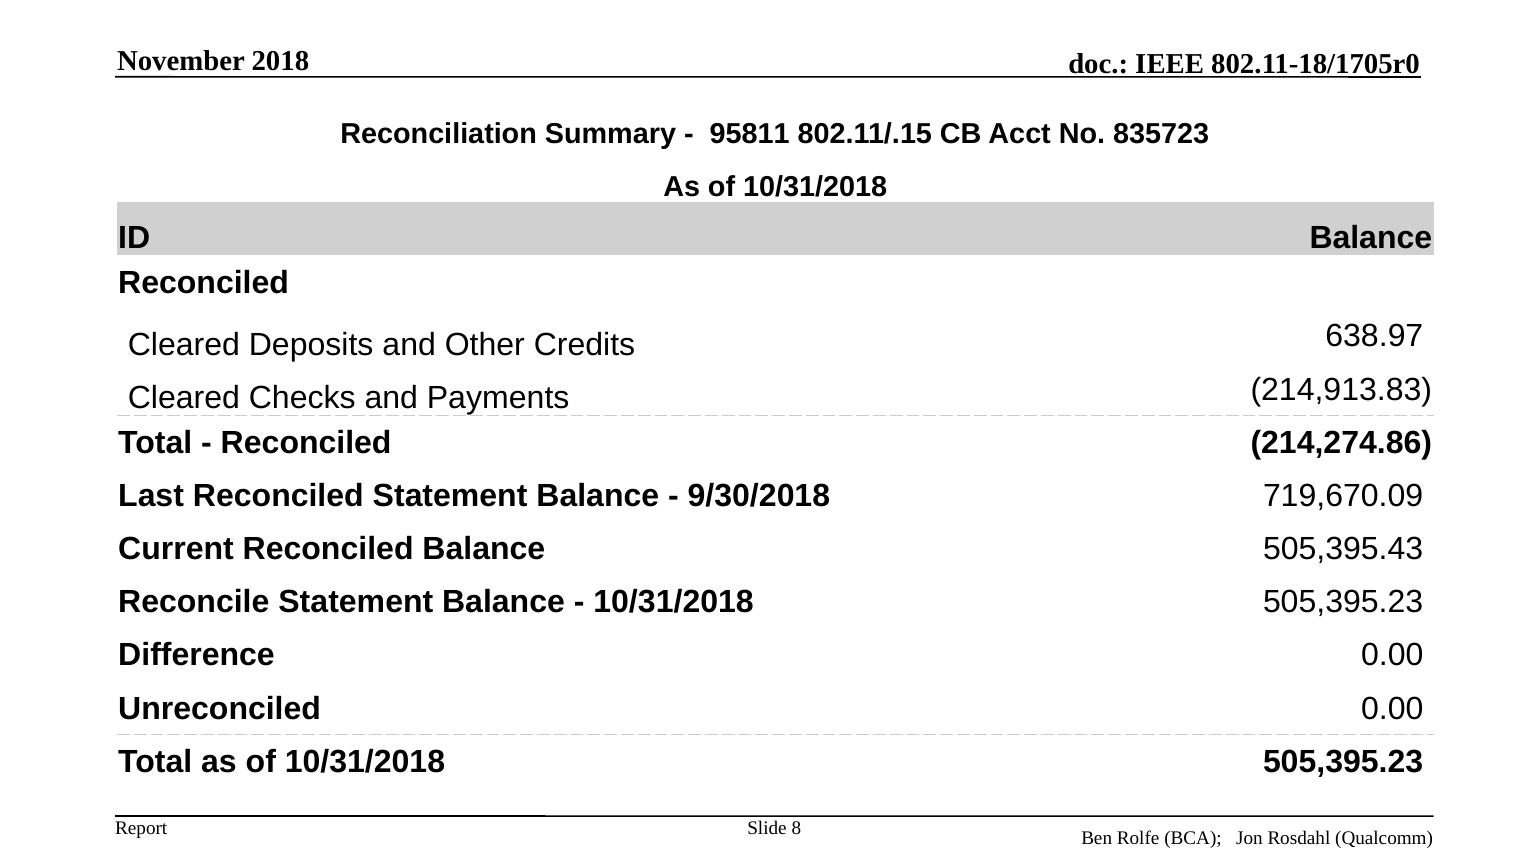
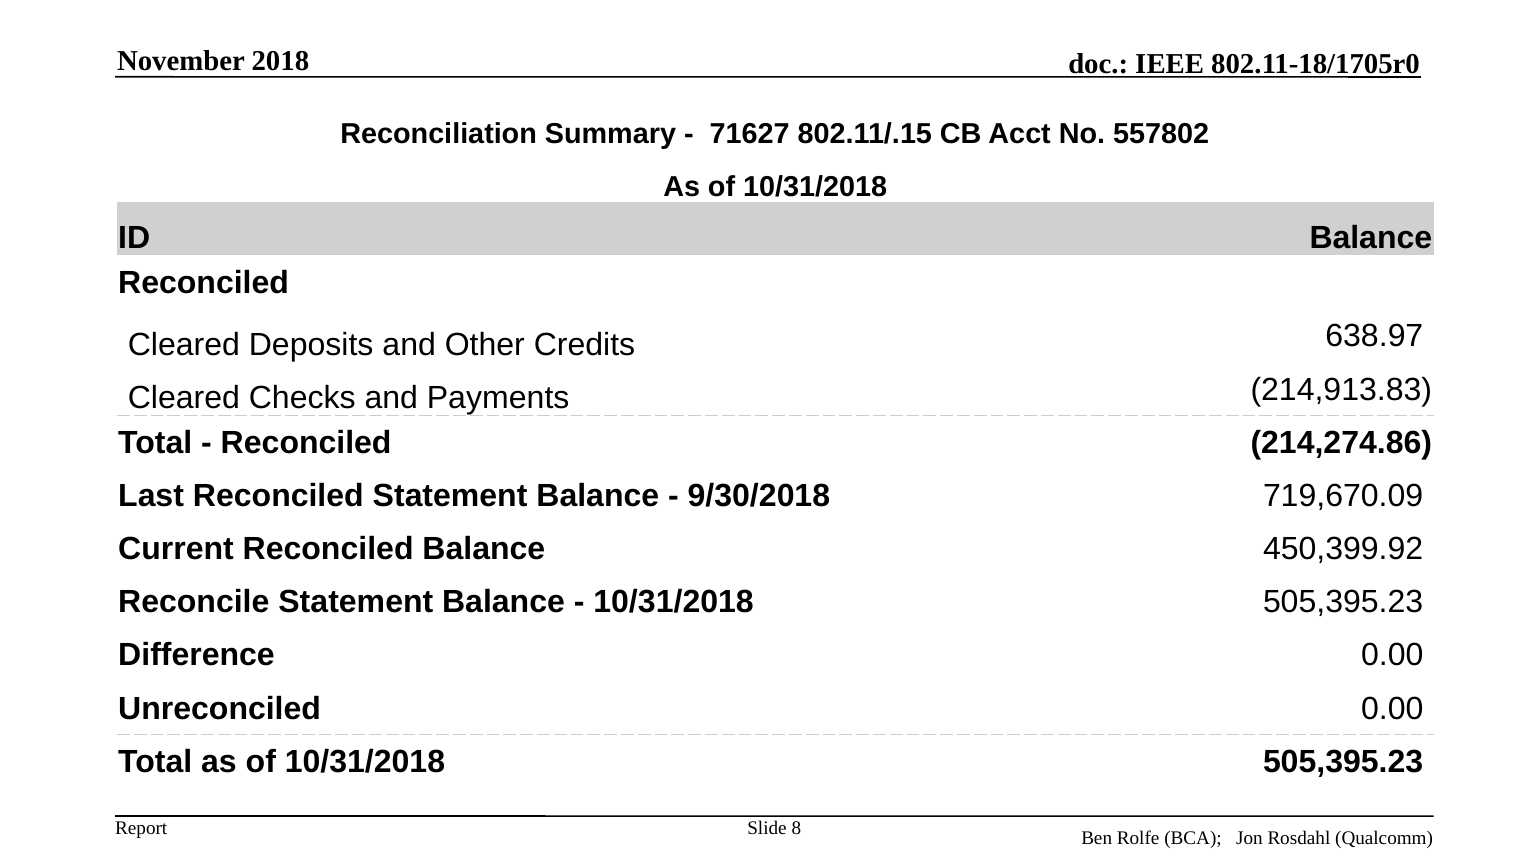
95811: 95811 -> 71627 (750, 134)
835723: 835723 -> 557802 (1161, 134)
505,395.43: 505,395.43 -> 450,399.92 (1343, 549)
